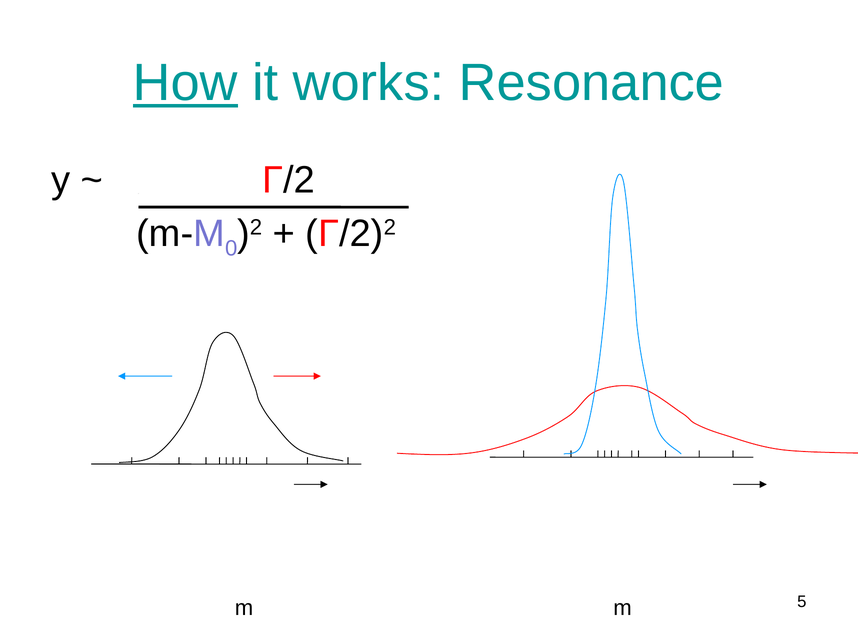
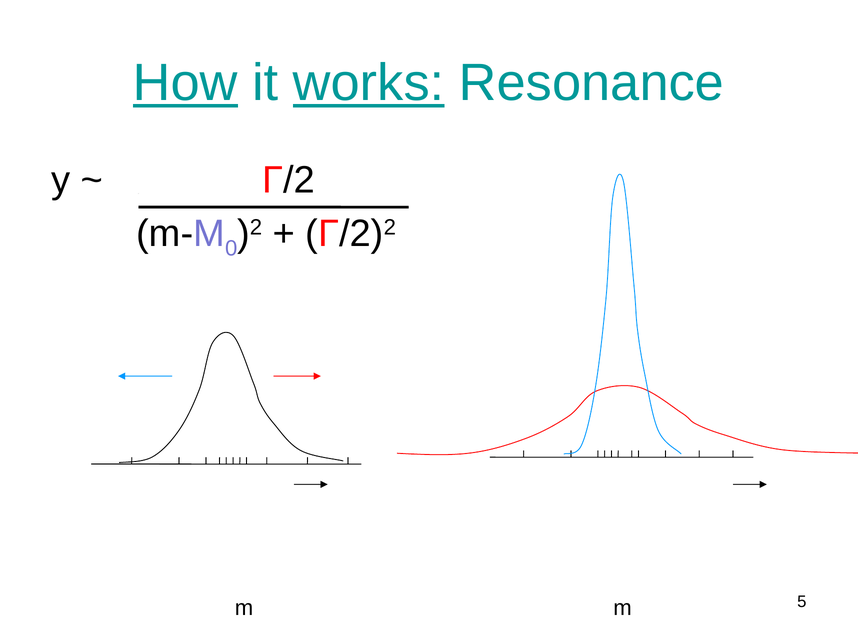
works underline: none -> present (369, 83)
